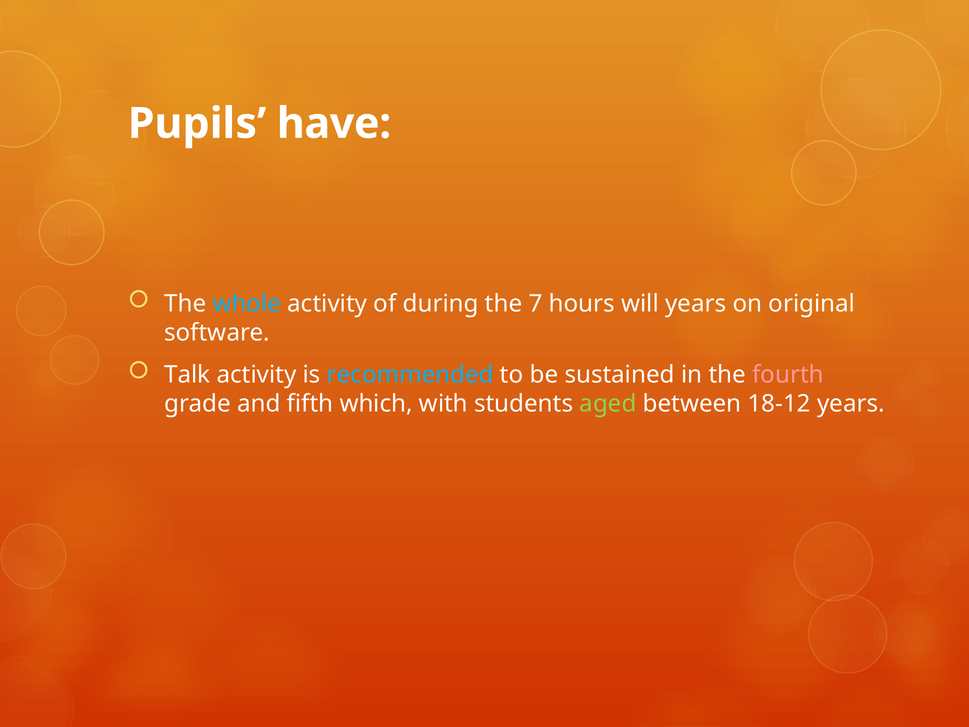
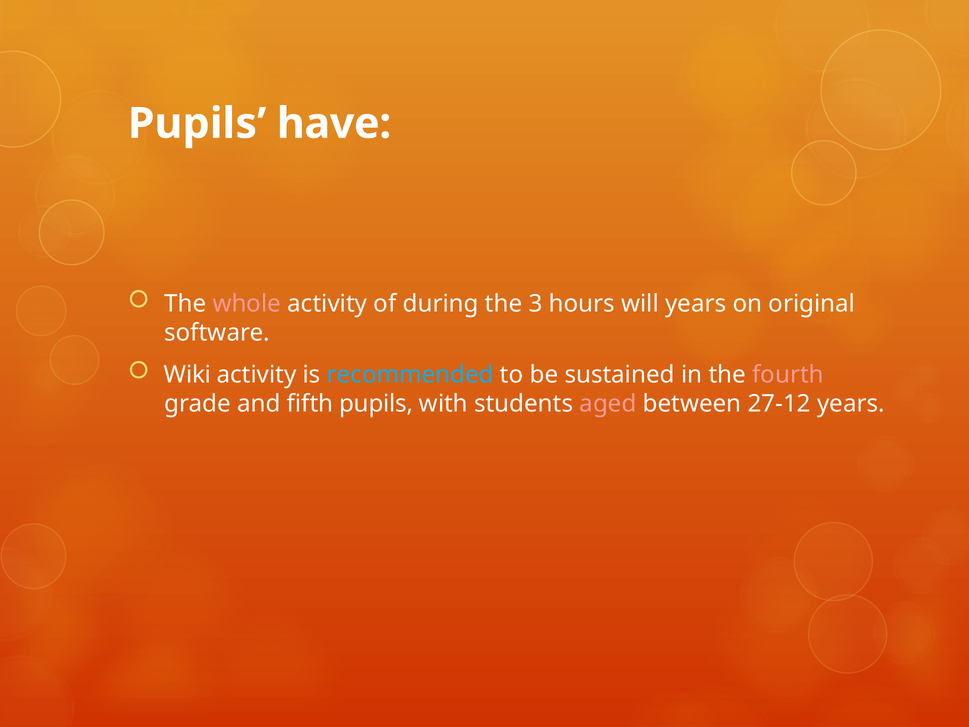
whole colour: light blue -> pink (247, 304)
7: 7 -> 3 (536, 304)
Talk: Talk -> Wiki (187, 375)
fifth which: which -> pupils (376, 404)
aged colour: light green -> pink (608, 404)
18-12: 18-12 -> 27-12 (779, 404)
